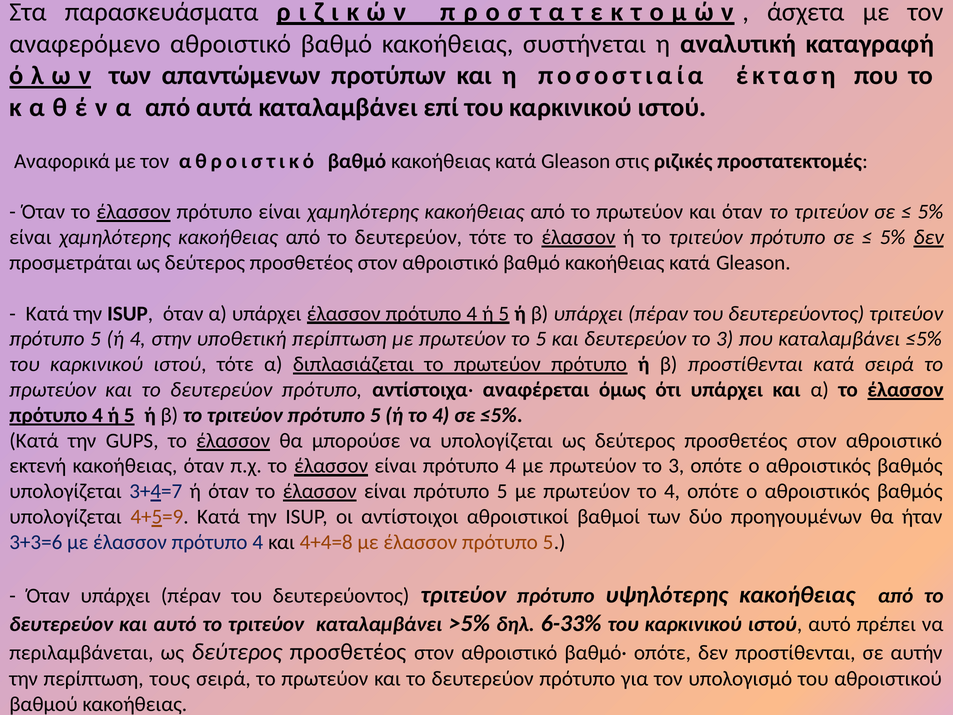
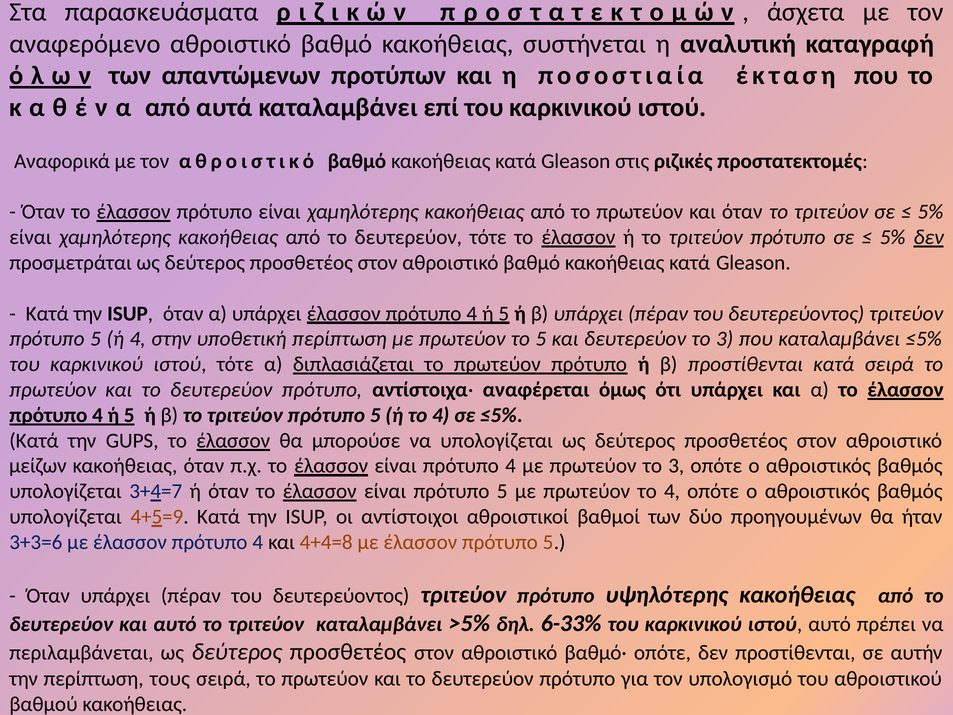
εκτενή: εκτενή -> μείζων (38, 466)
